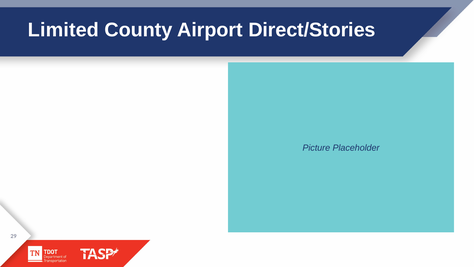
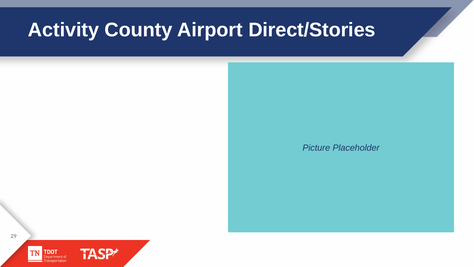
Limited: Limited -> Activity (63, 30)
